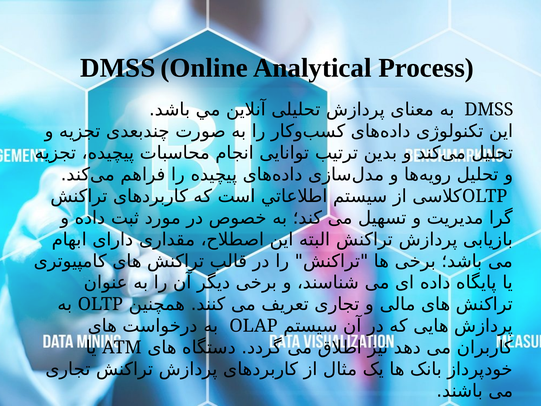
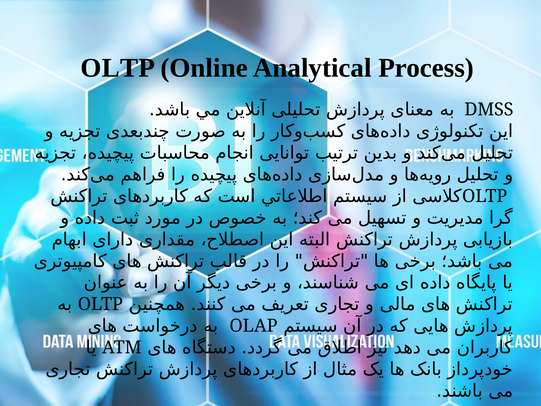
DMSS: DMSS -> OLTP (118, 68)
